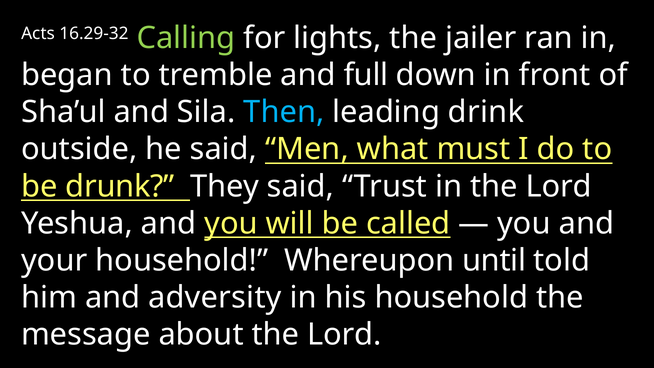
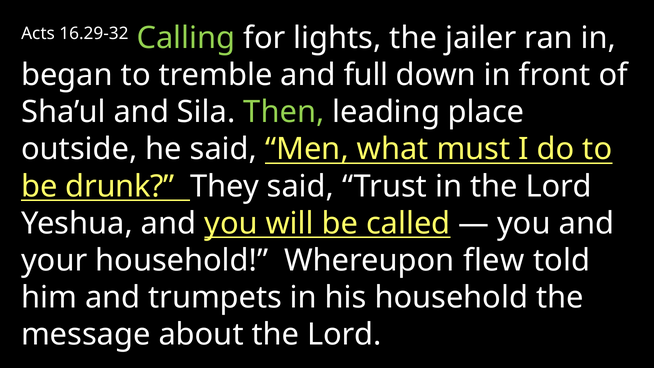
Then colour: light blue -> light green (284, 112)
drink: drink -> place (486, 112)
until: until -> flew (494, 260)
adversity: adversity -> trumpets (215, 297)
